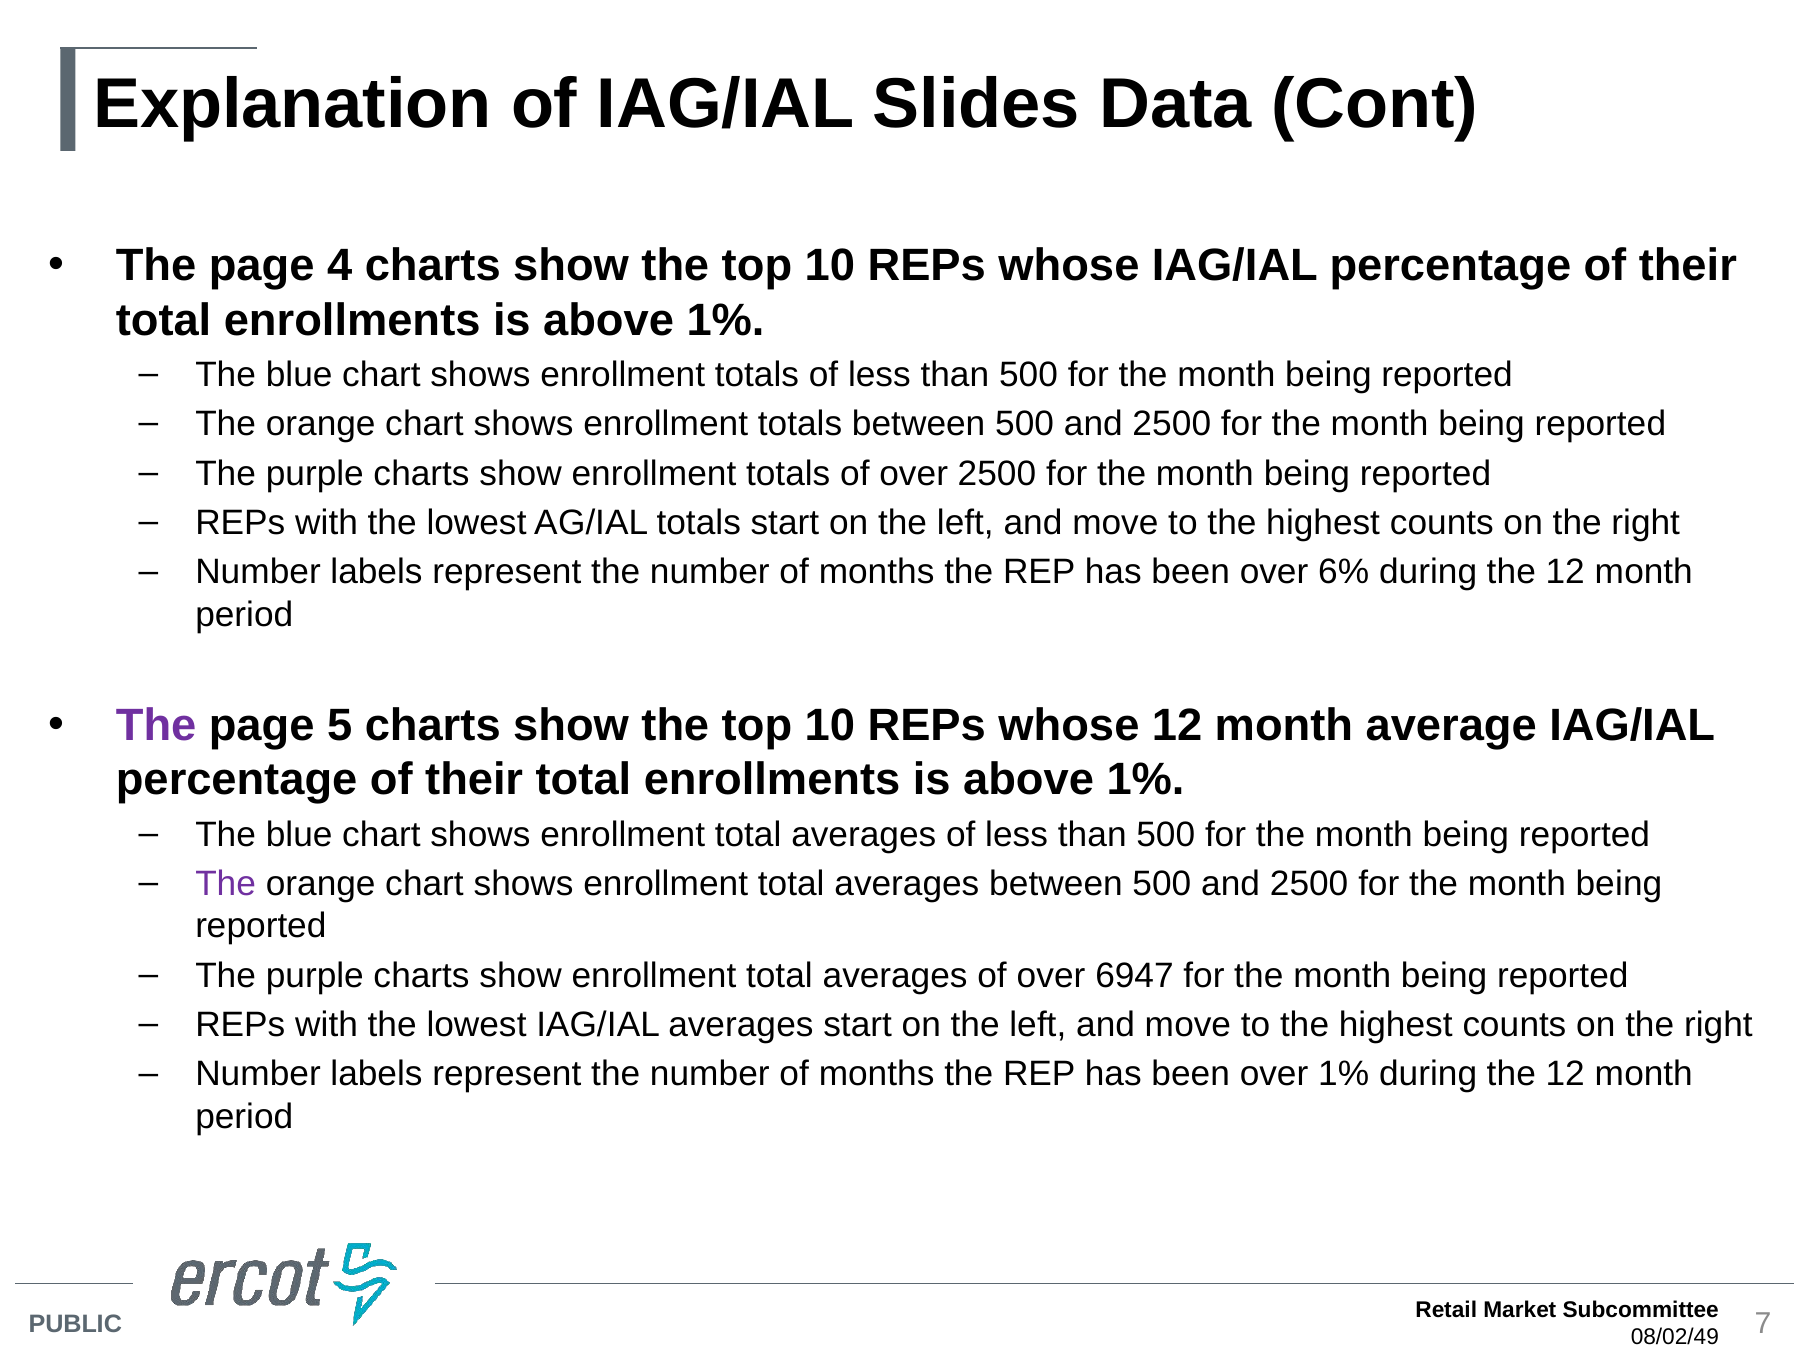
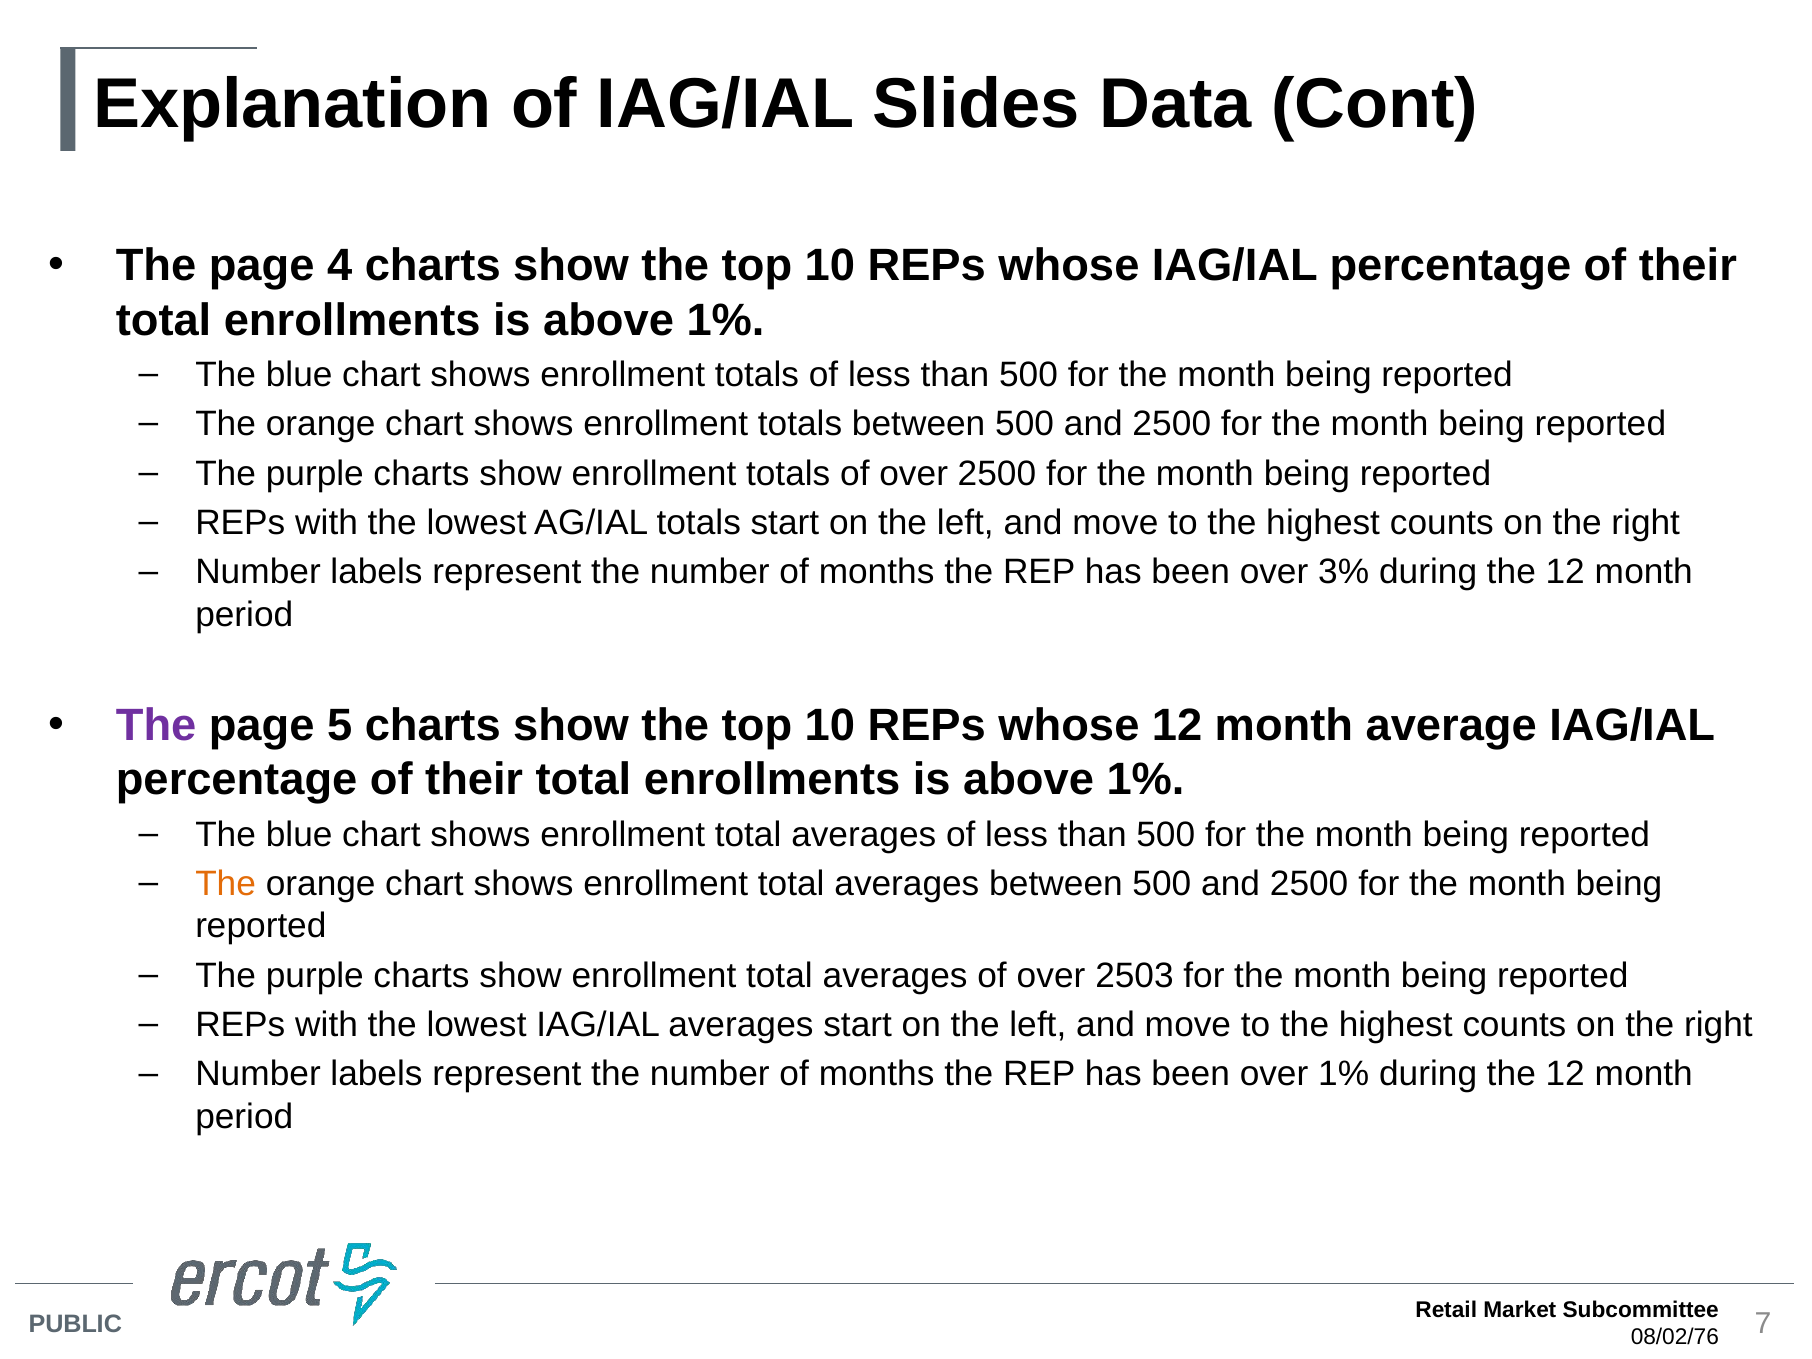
6%: 6% -> 3% (1344, 572)
The colour: purple -> orange (226, 884)
6947: 6947 -> 2503 (1134, 976)
08/02/49: 08/02/49 -> 08/02/76 (1675, 1337)
